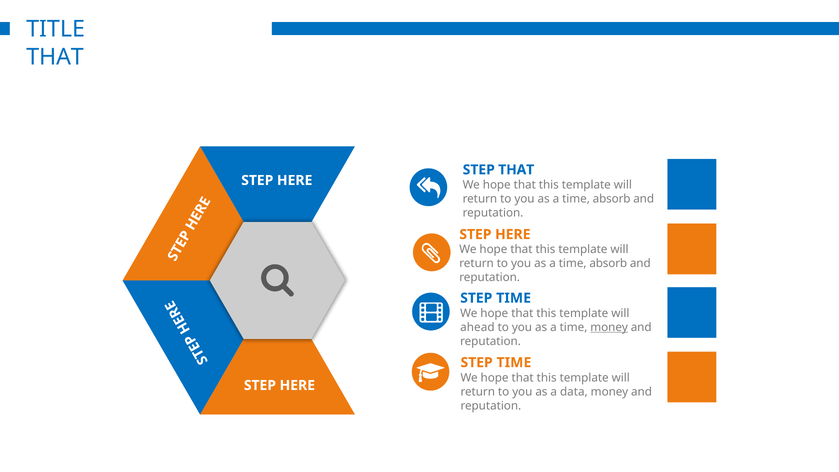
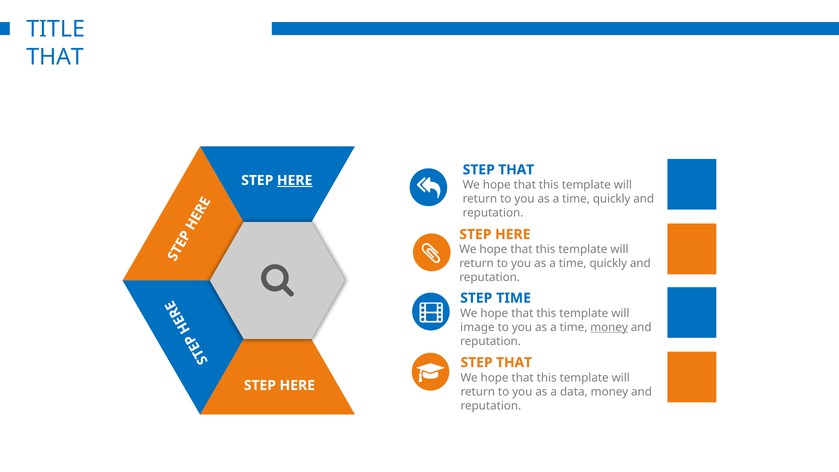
HERE underline: none -> present (295, 180)
absorb: absorb -> quickly (612, 199)
absorb: absorb -> quickly (608, 264)
ahead: ahead -> image (477, 327)
TIME: TIME -> THAT (514, 362)
